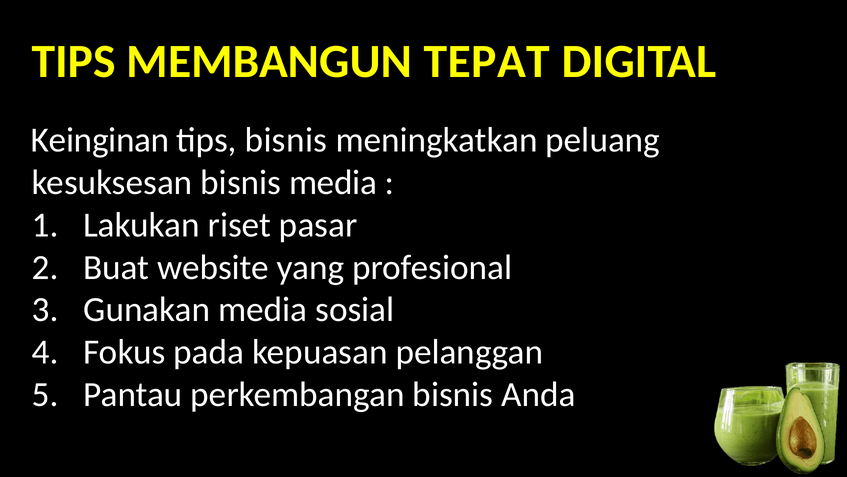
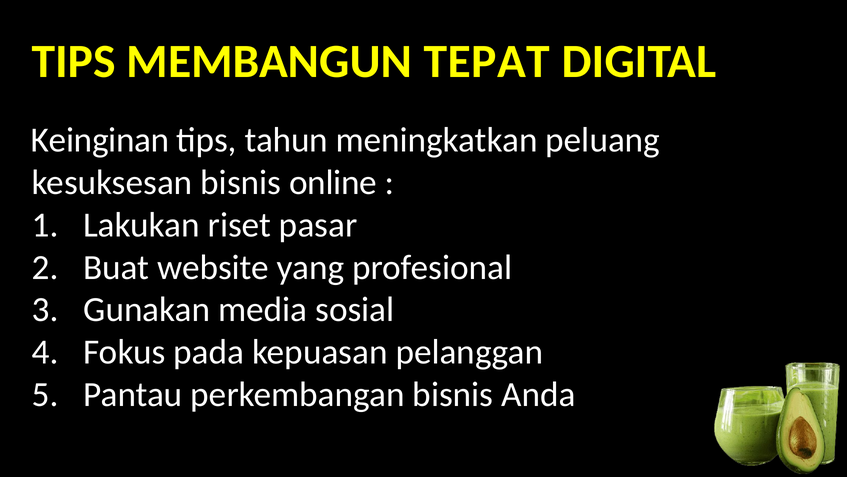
tips bisnis: bisnis -> tahun (286, 140)
bisnis media: media -> online (333, 182)
